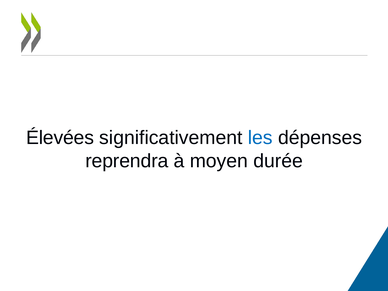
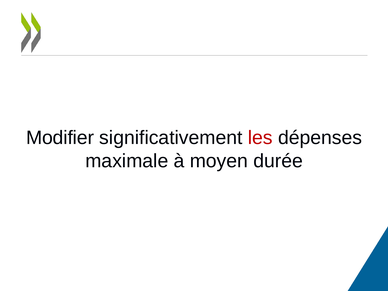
Élevées: Élevées -> Modifier (60, 138)
les colour: blue -> red (260, 138)
reprendra: reprendra -> maximale (127, 161)
